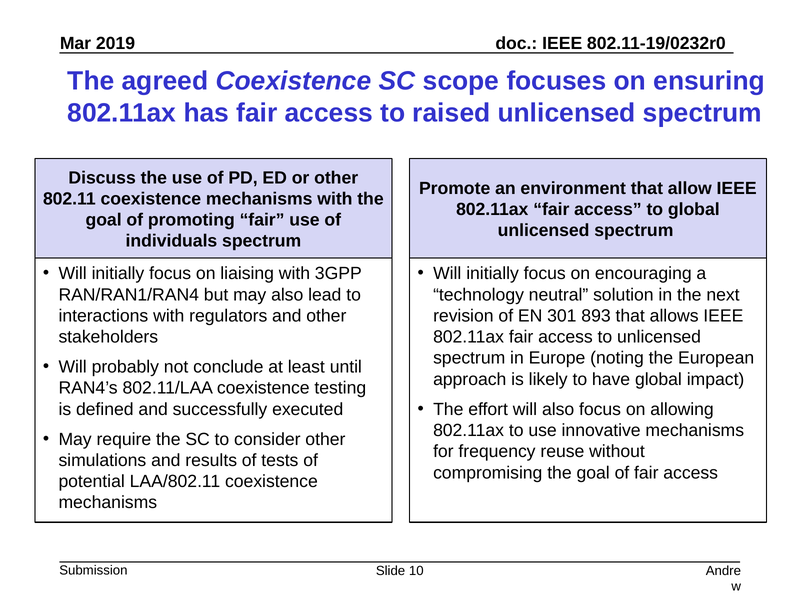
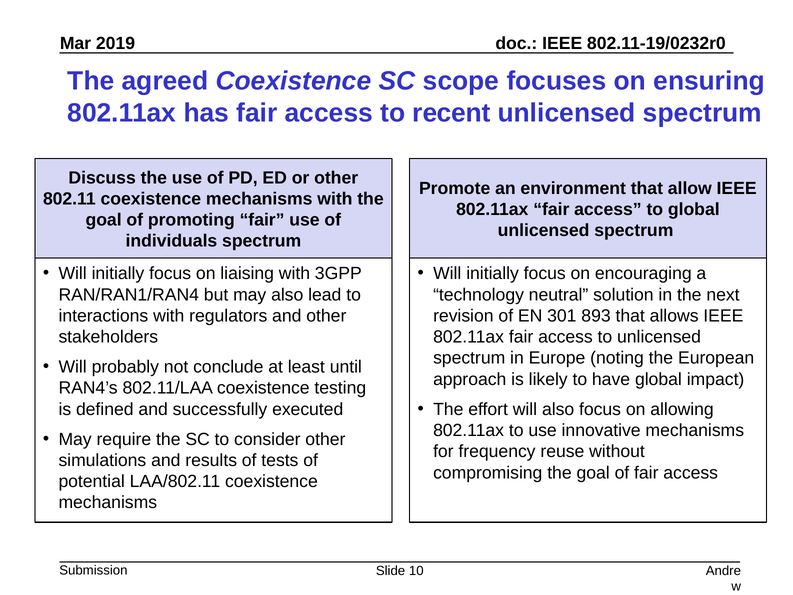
raised: raised -> recent (452, 113)
